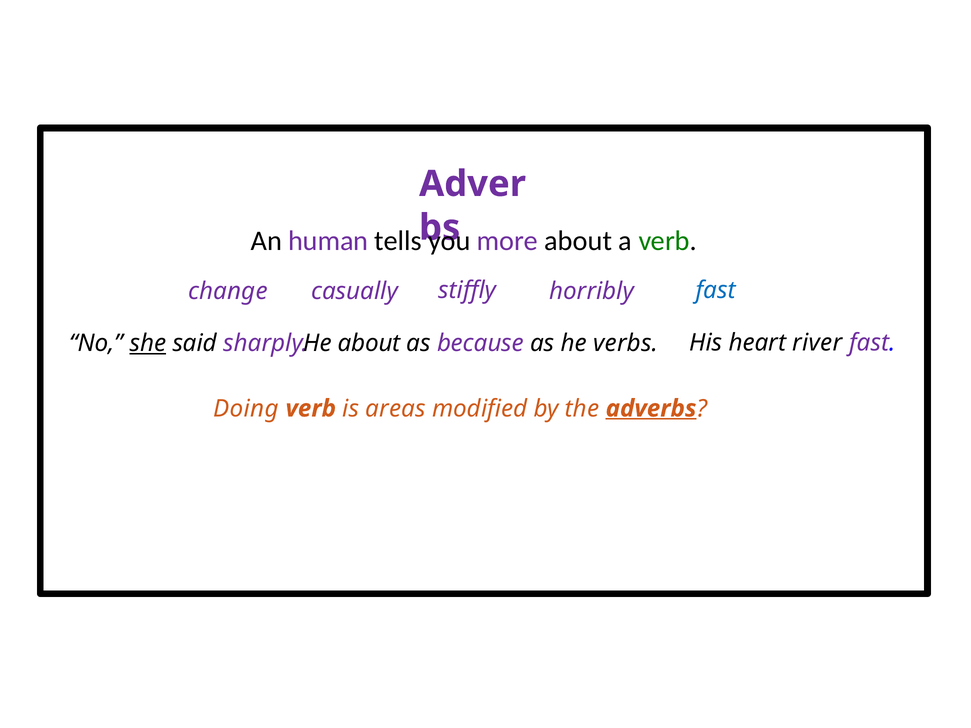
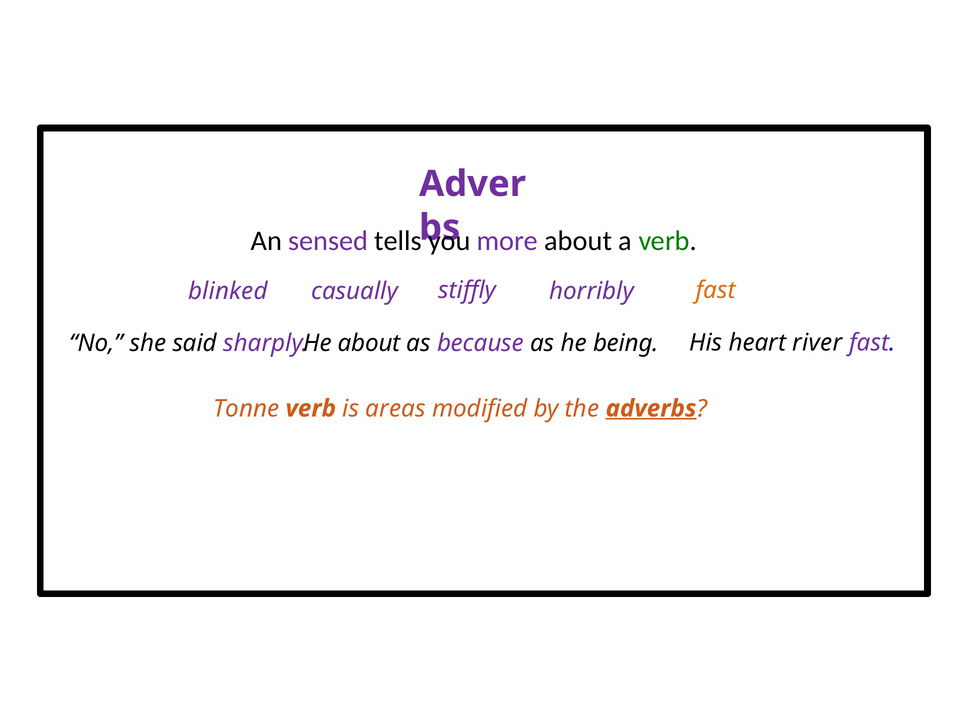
human: human -> sensed (328, 241)
fast colour: blue -> orange (716, 290)
change: change -> blinked (228, 291)
she underline: present -> none (148, 343)
verbs: verbs -> being (626, 343)
Doing: Doing -> Tonne (246, 409)
